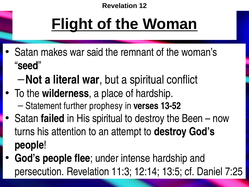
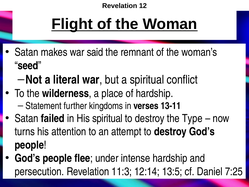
prophesy: prophesy -> kingdoms (106, 106)
13-52: 13-52 -> 13-11 (171, 106)
Been: Been -> Type (192, 118)
